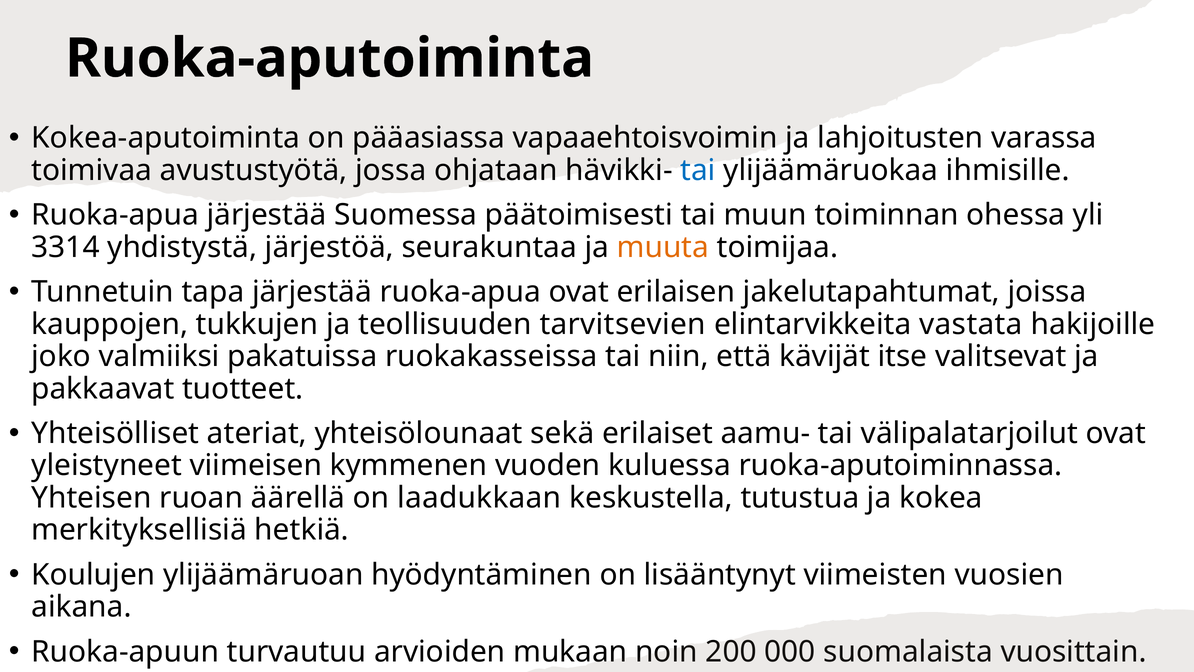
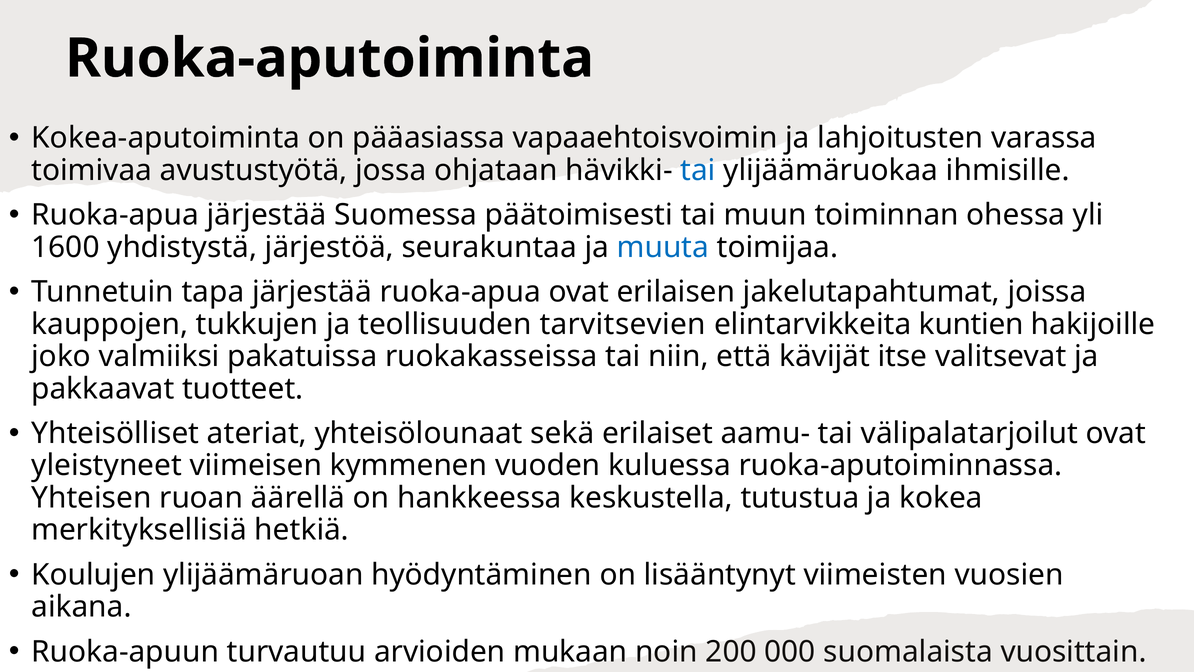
3314: 3314 -> 1600 (65, 247)
muuta colour: orange -> blue (663, 247)
vastata: vastata -> kuntien (971, 324)
laadukkaan: laadukkaan -> hankkeessa (479, 498)
